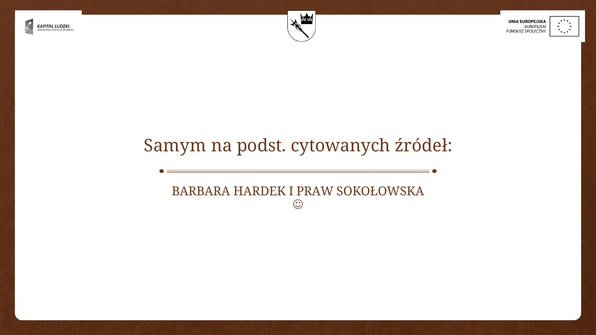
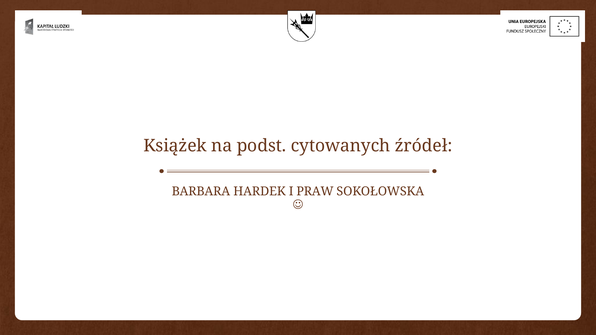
Samym: Samym -> Książek (175, 146)
